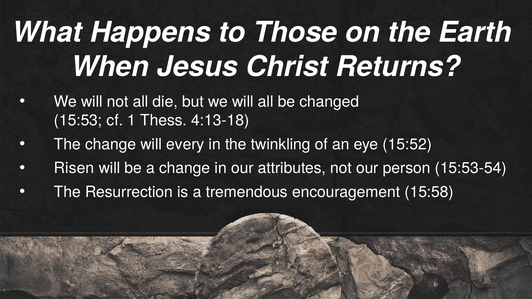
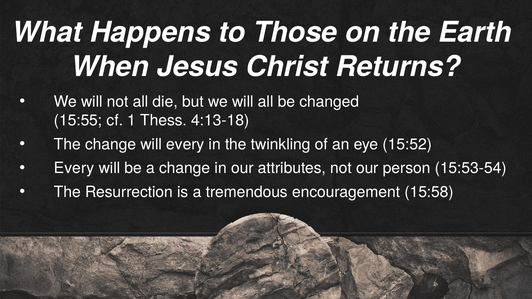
15:53: 15:53 -> 15:55 (78, 120)
Risen: Risen -> Every (74, 168)
